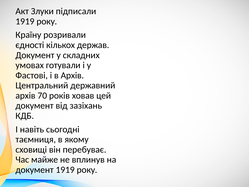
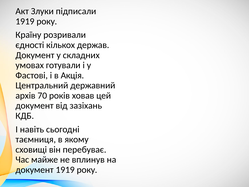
в Архів: Архів -> Акція (72, 75)
